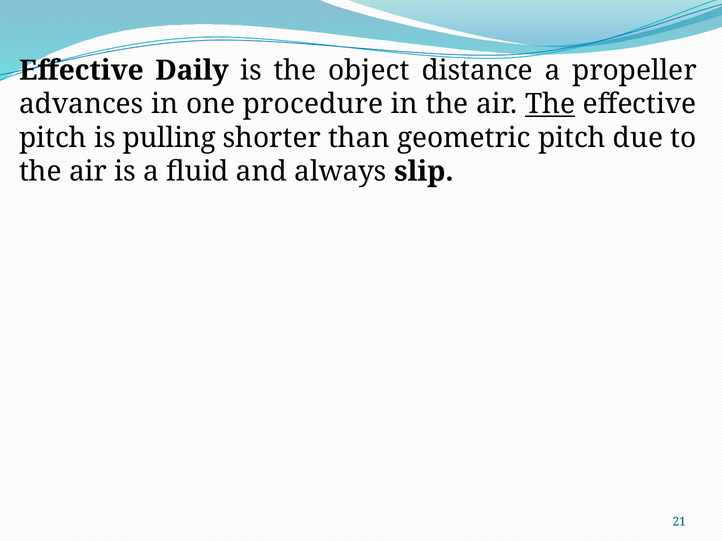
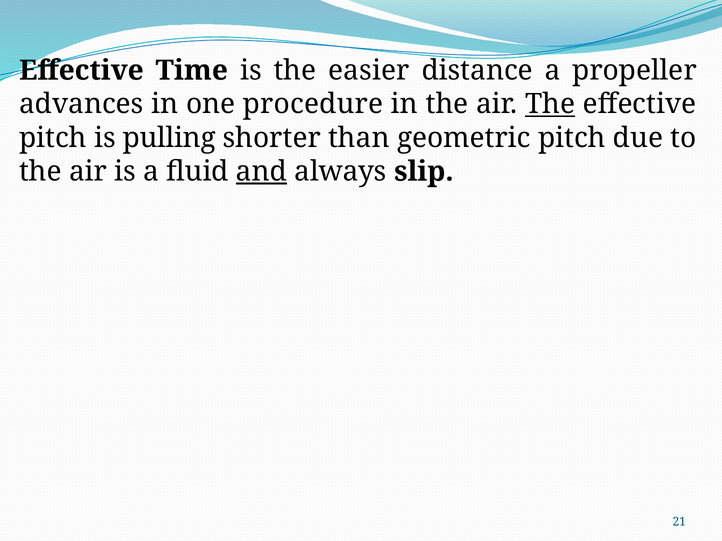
Daily: Daily -> Time (192, 70)
object: object -> easier (369, 70)
and underline: none -> present (261, 172)
